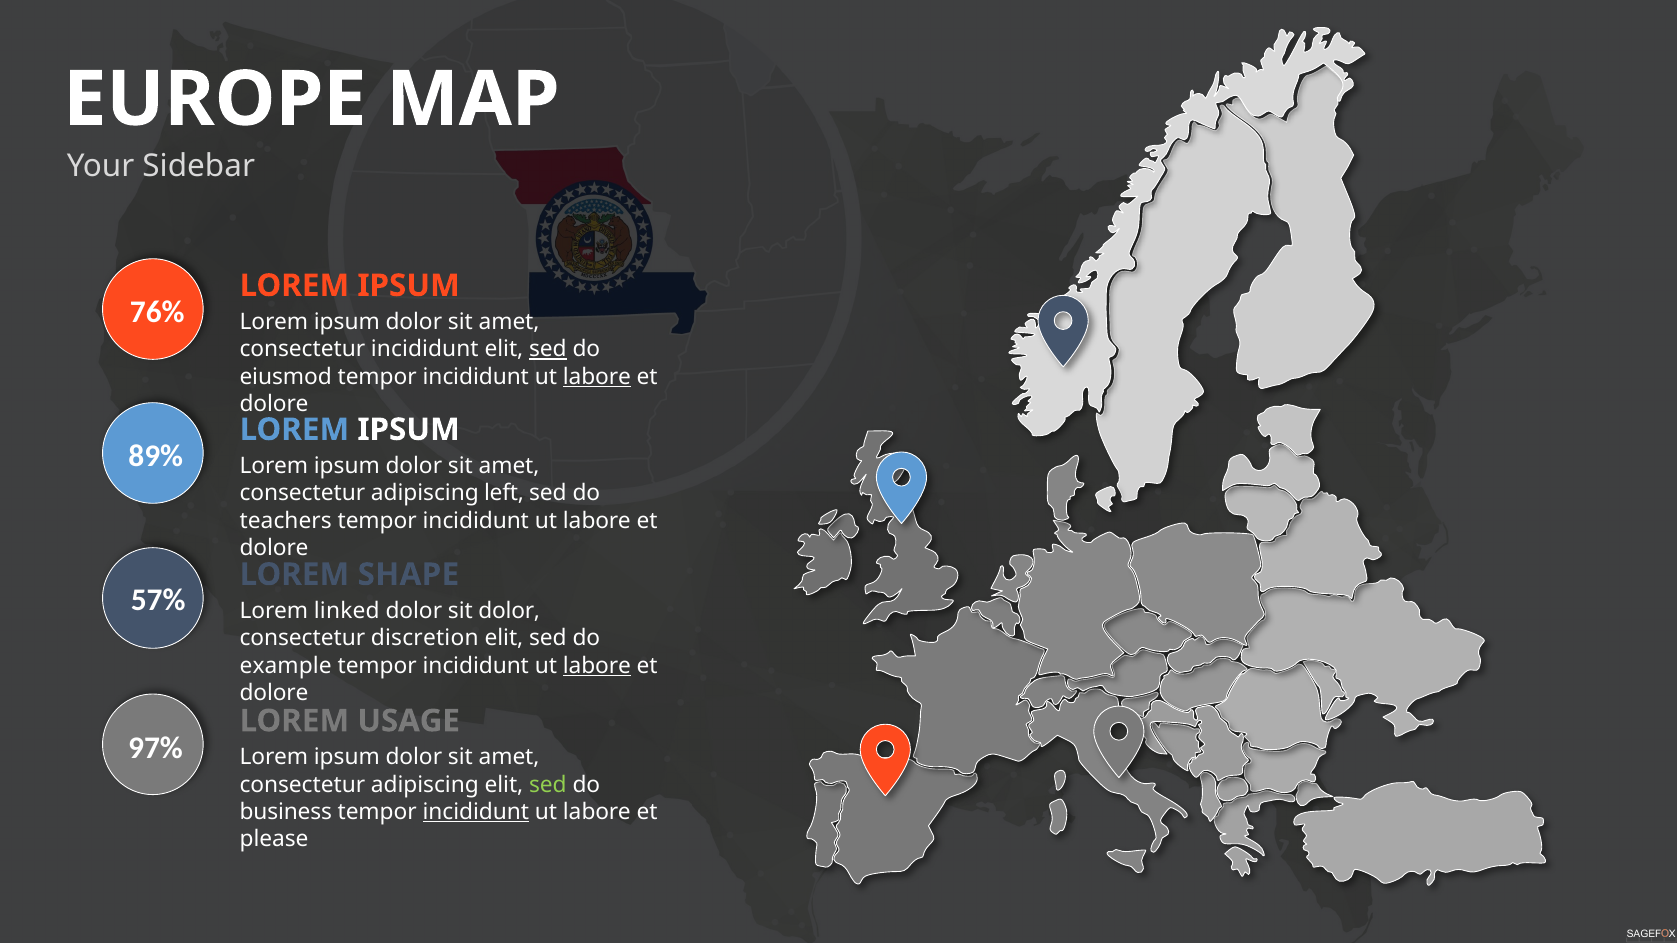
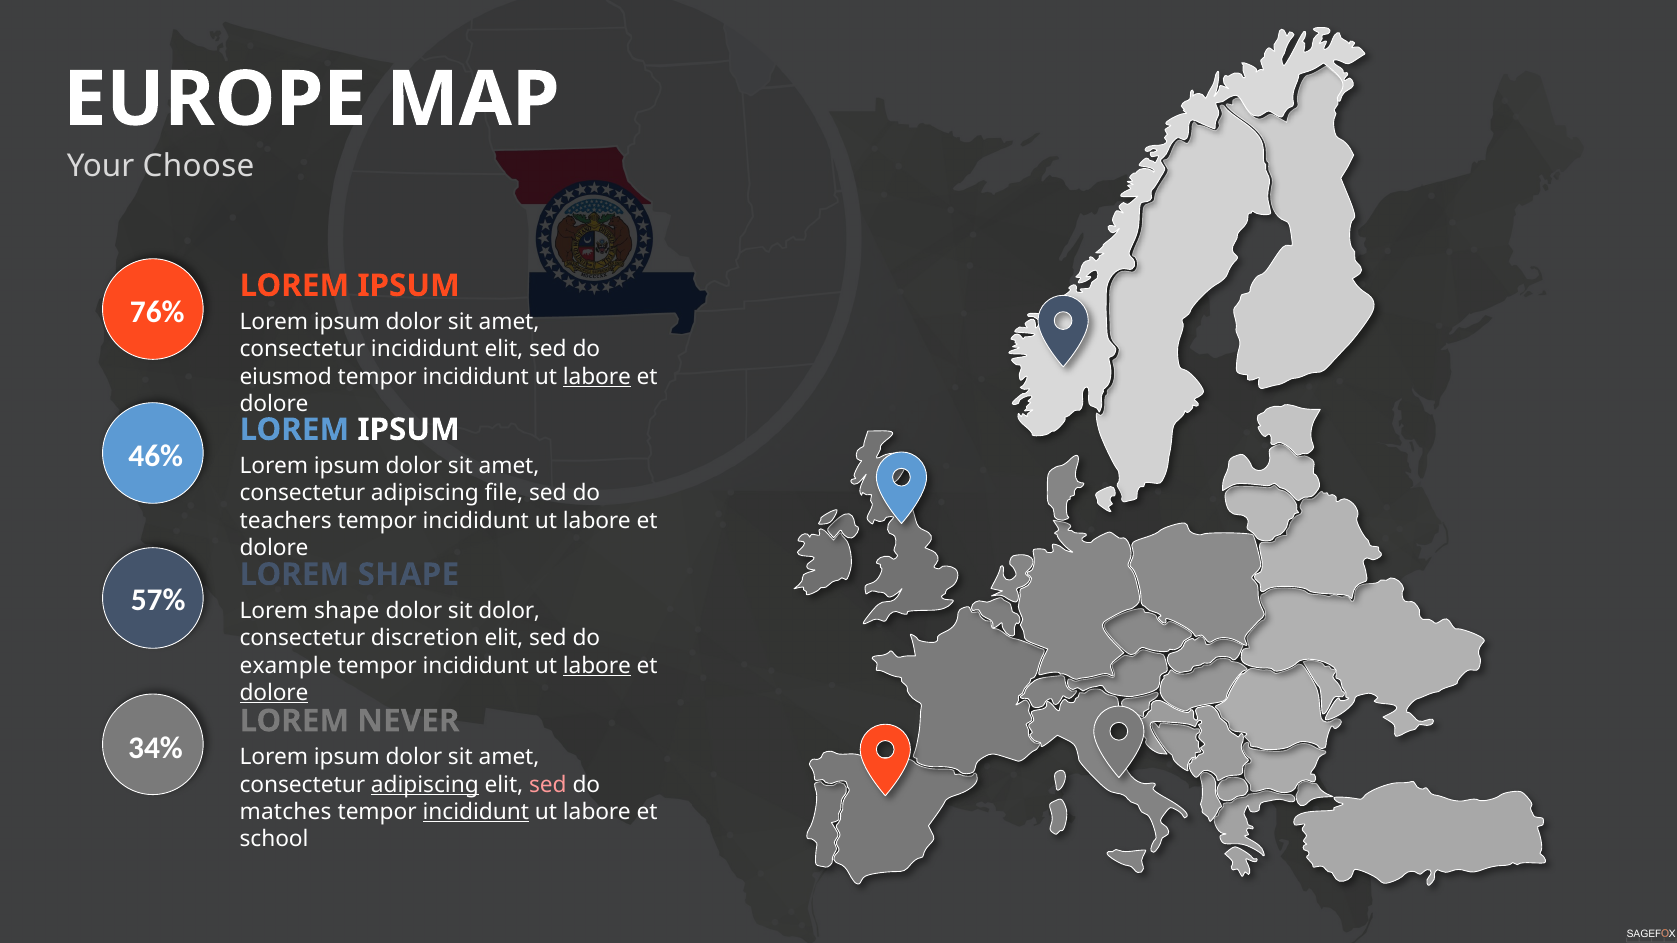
Sidebar: Sidebar -> Choose (199, 166)
sed underline: present -> none (548, 349)
89%: 89% -> 46% (156, 457)
left: left -> file (504, 493)
linked: linked -> shape (347, 611)
dolore underline: none -> present (274, 693)
USAGE: USAGE -> NEVER (408, 721)
97%: 97% -> 34% (155, 748)
adipiscing underline: none -> present (425, 785)
sed colour: light green -> pink (548, 785)
business: business -> matches (286, 812)
please: please -> school (274, 839)
